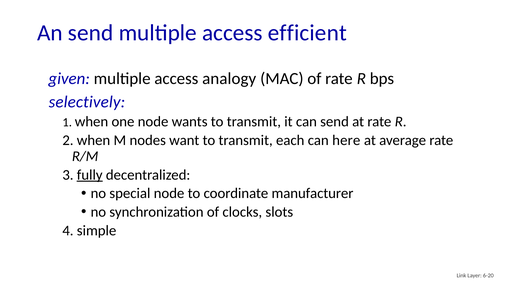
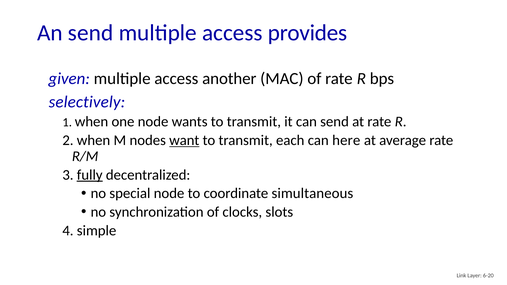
efficient: efficient -> provides (308, 33)
analogy: analogy -> another (229, 79)
want underline: none -> present (184, 140)
manufacturer: manufacturer -> simultaneous (312, 194)
